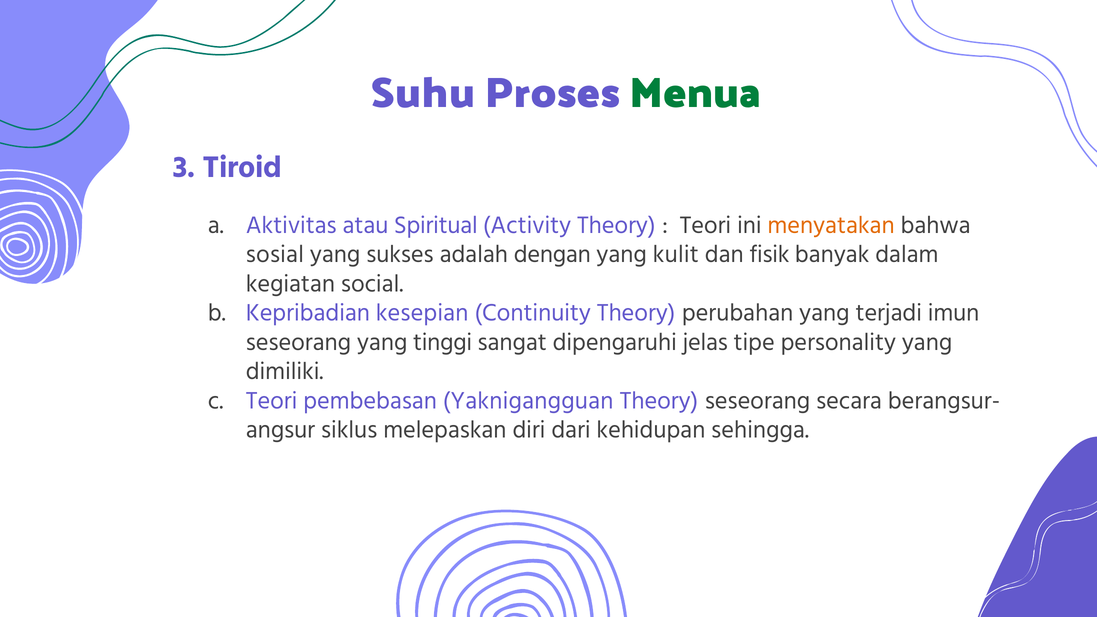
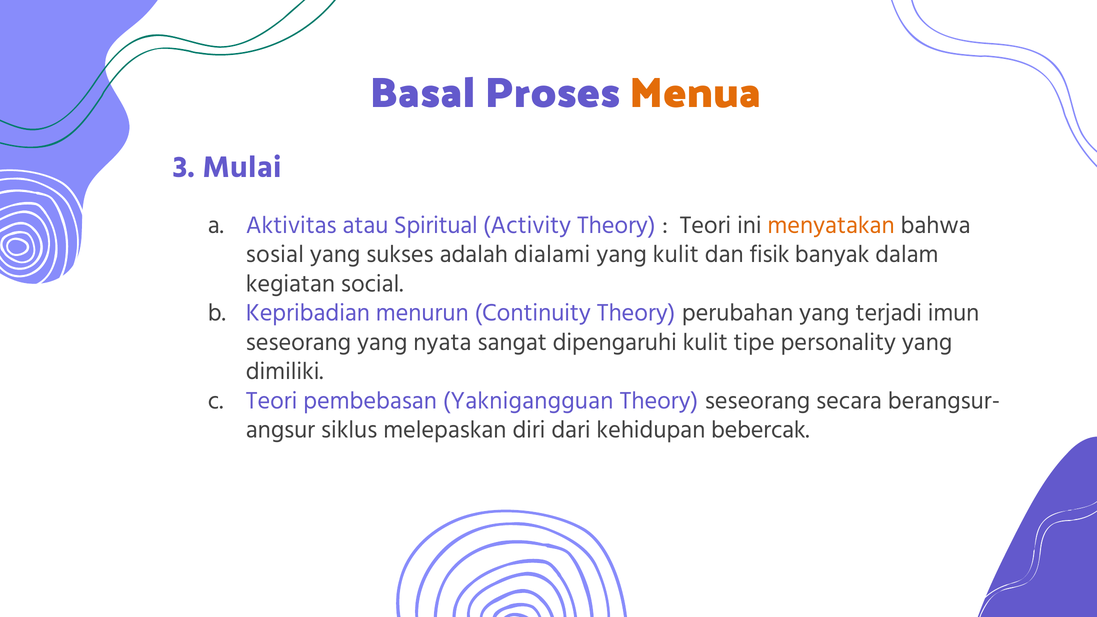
Suhu: Suhu -> Basal (423, 93)
Menua colour: green -> orange (696, 93)
Tiroid: Tiroid -> Mulai (242, 167)
dengan: dengan -> dialami (552, 254)
kesepian: kesepian -> menurun (422, 313)
tinggi: tinggi -> nyata (442, 342)
dipengaruhi jelas: jelas -> kulit (705, 342)
sehingga: sehingga -> bebercak (760, 430)
